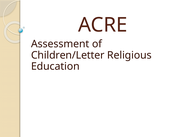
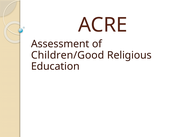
Children/Letter: Children/Letter -> Children/Good (68, 55)
